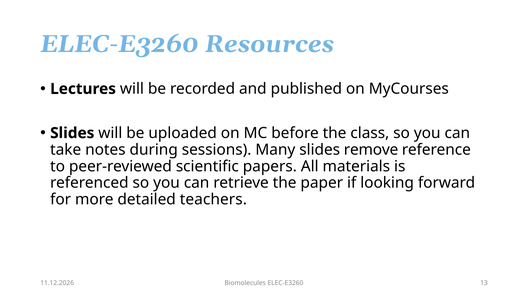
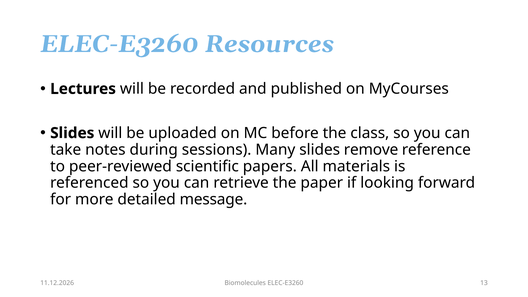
teachers: teachers -> message (213, 199)
